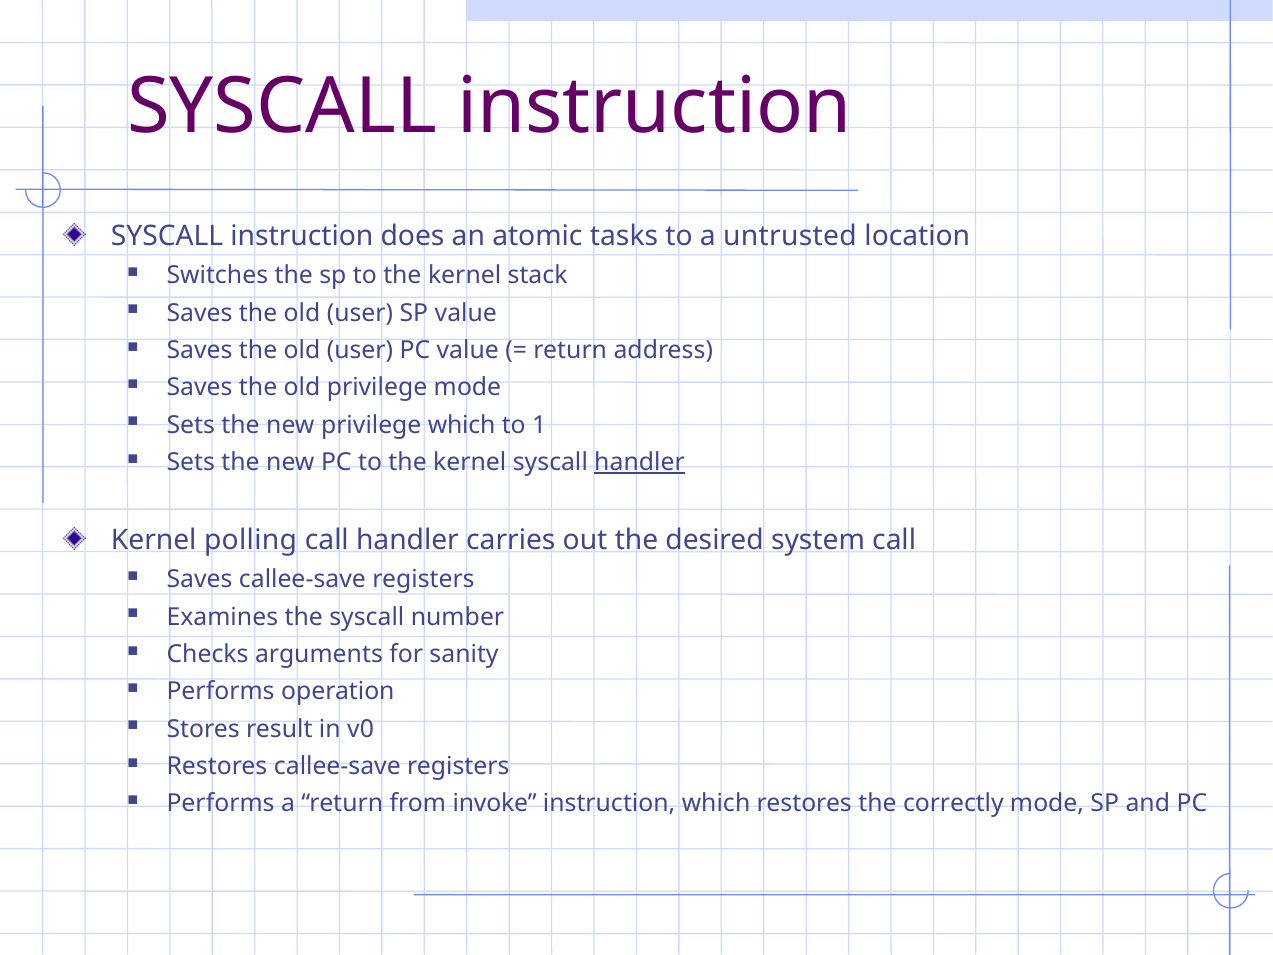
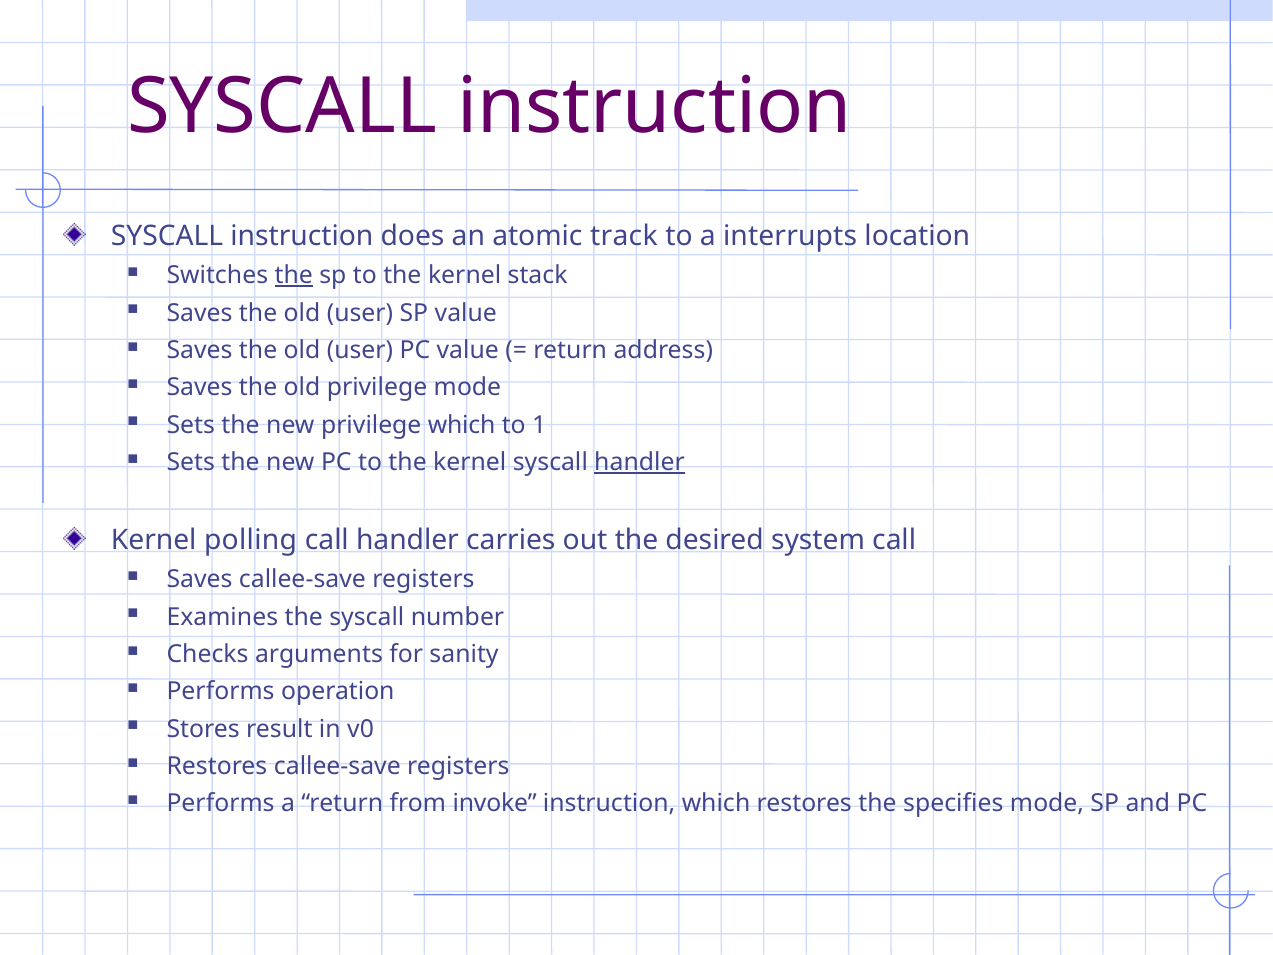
tasks: tasks -> track (624, 236)
untrusted: untrusted -> interrupts (790, 236)
the underline: none -> present (294, 275)
correctly: correctly -> specifies (953, 803)
